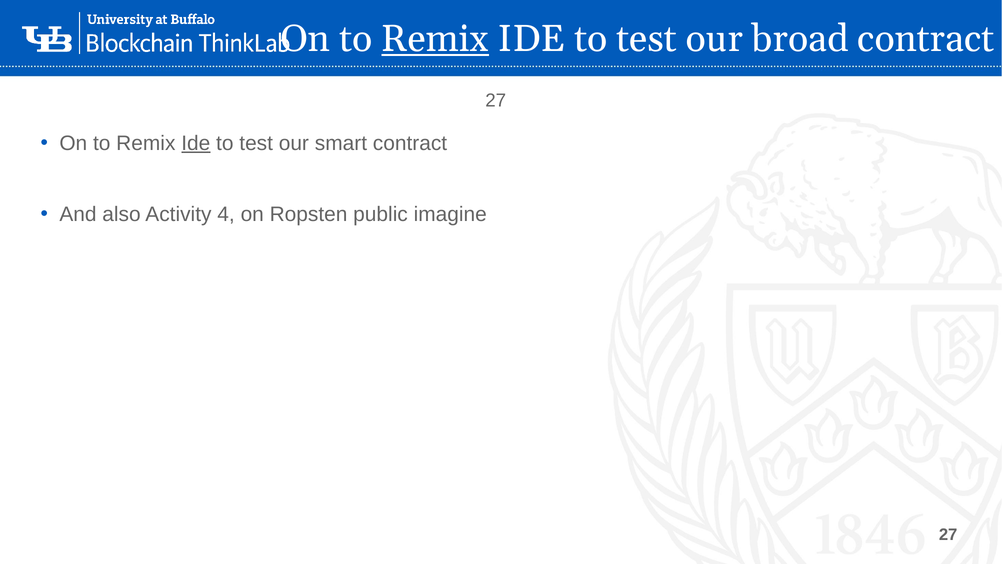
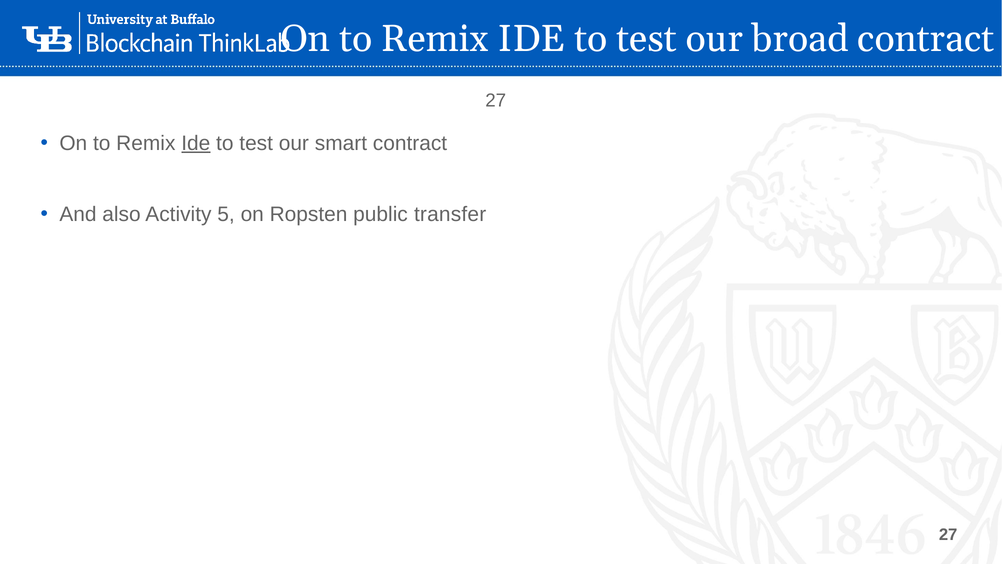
Remix underline: present -> none (435, 39)
4: 4 -> 5 (226, 214)
imagine: imagine -> transfer (450, 214)
